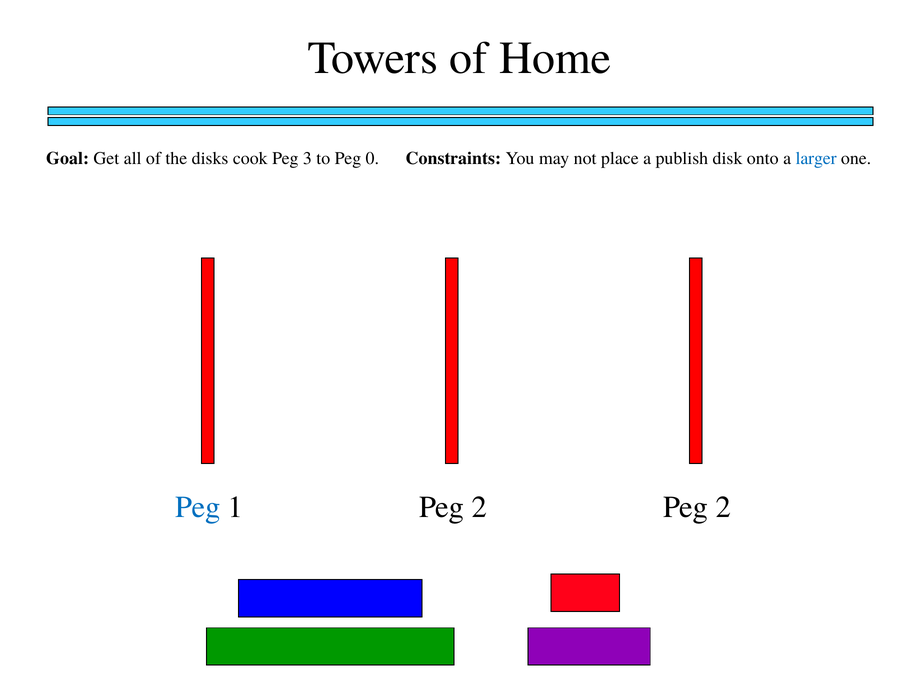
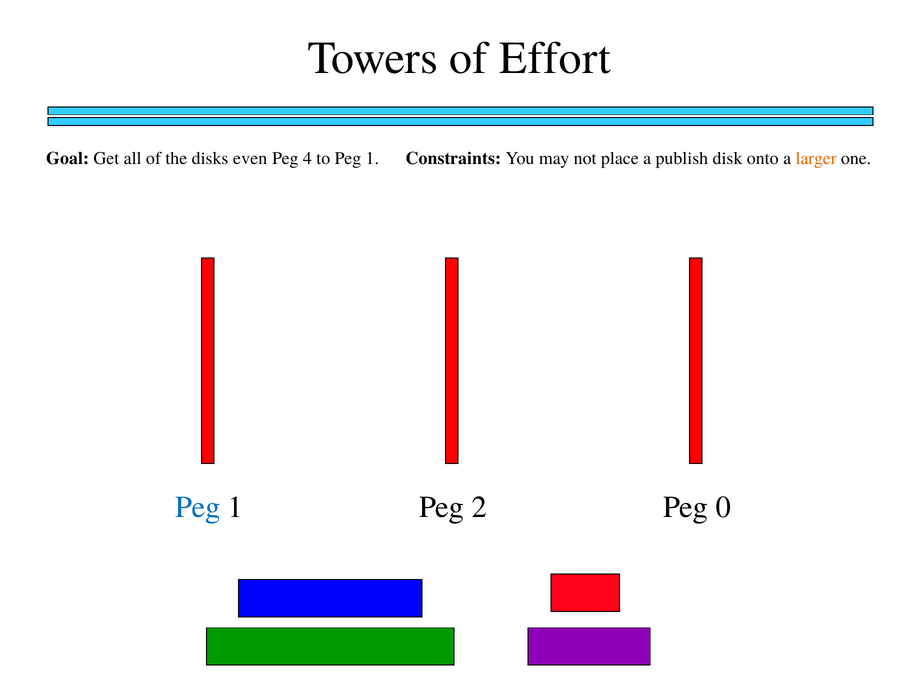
Home: Home -> Effort (555, 58)
cook: cook -> even (250, 158)
3: 3 -> 4 (307, 158)
to Peg 0: 0 -> 1 (372, 158)
larger colour: blue -> orange (816, 158)
1 Peg 2: 2 -> 0 (723, 507)
